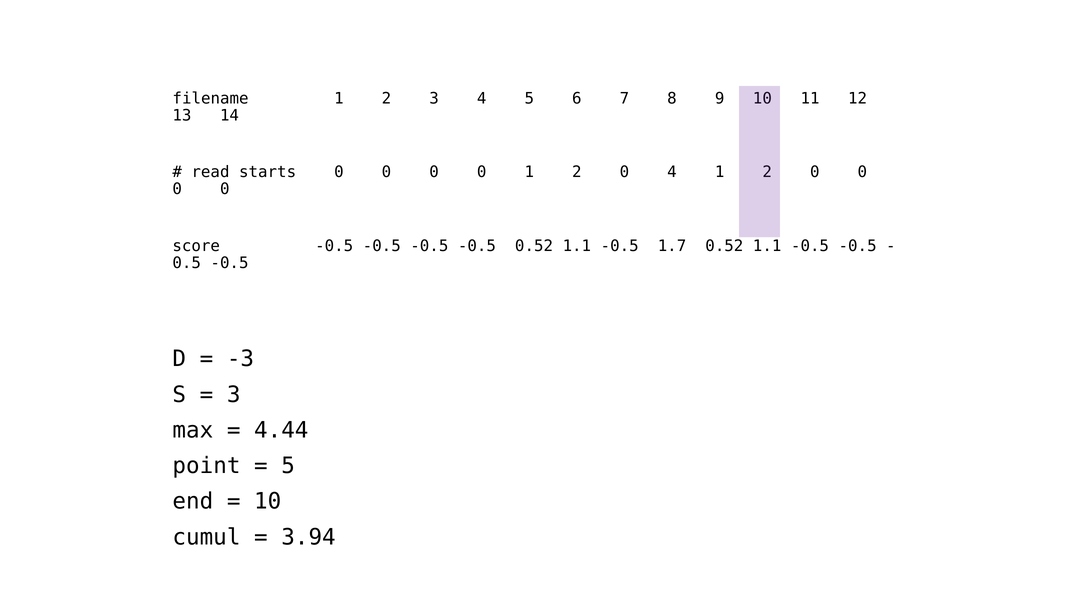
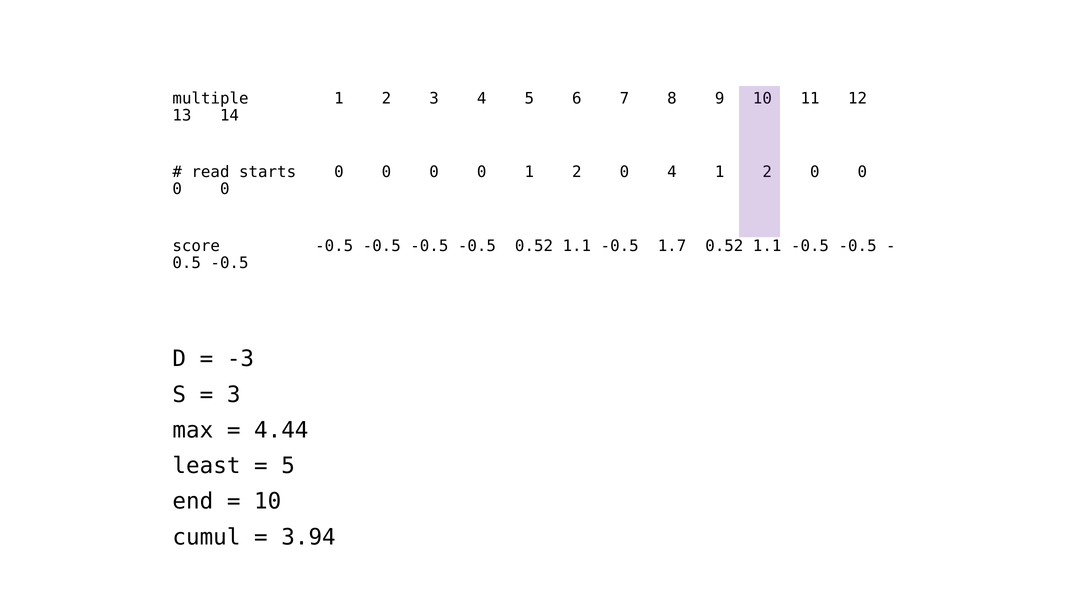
filename: filename -> multiple (211, 98)
point: point -> least (206, 466)
